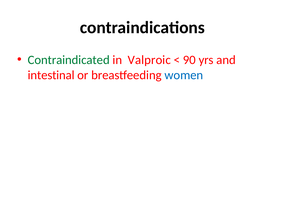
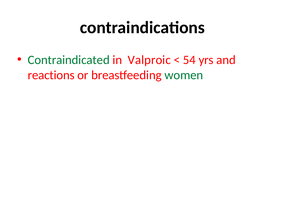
90: 90 -> 54 (189, 60)
intestinal: intestinal -> reactions (51, 75)
women colour: blue -> green (184, 75)
